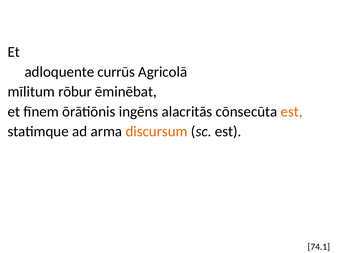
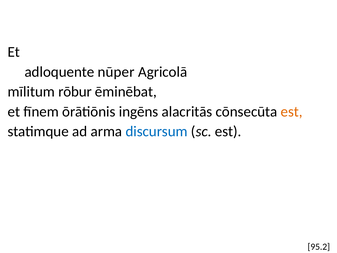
currūs: currūs -> nūper (116, 72)
discursum colour: orange -> blue (157, 131)
74.1: 74.1 -> 95.2 (319, 247)
